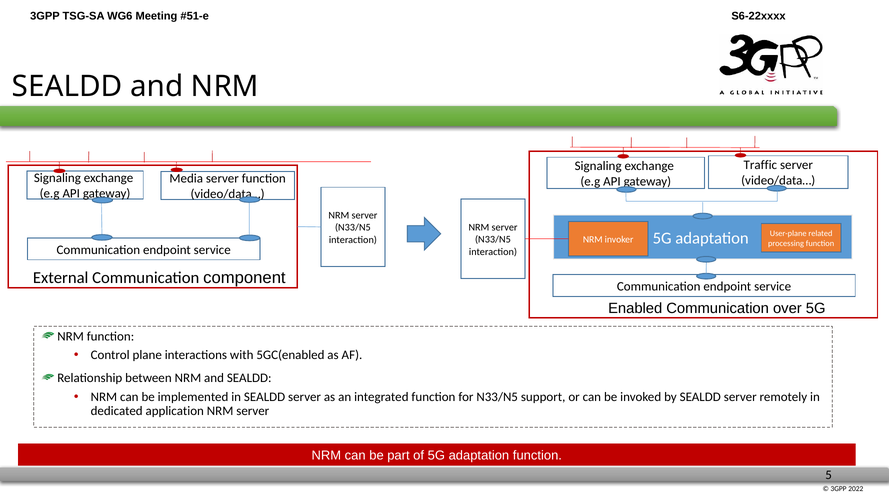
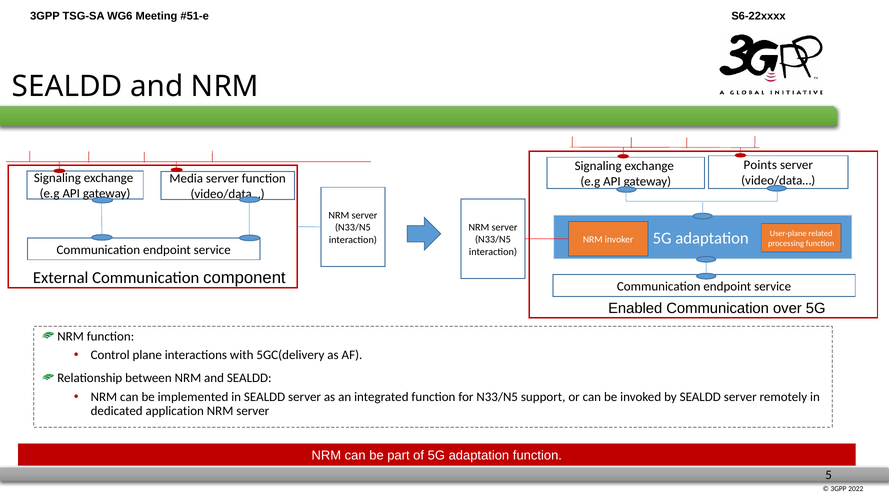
Traffic: Traffic -> Points (760, 165)
5GC(enabled: 5GC(enabled -> 5GC(delivery (290, 355)
